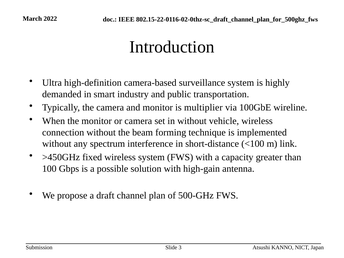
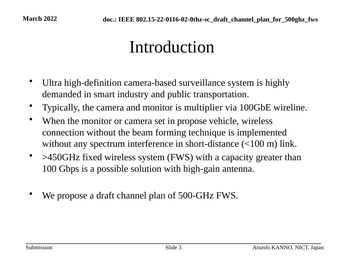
in without: without -> propose (192, 121)
